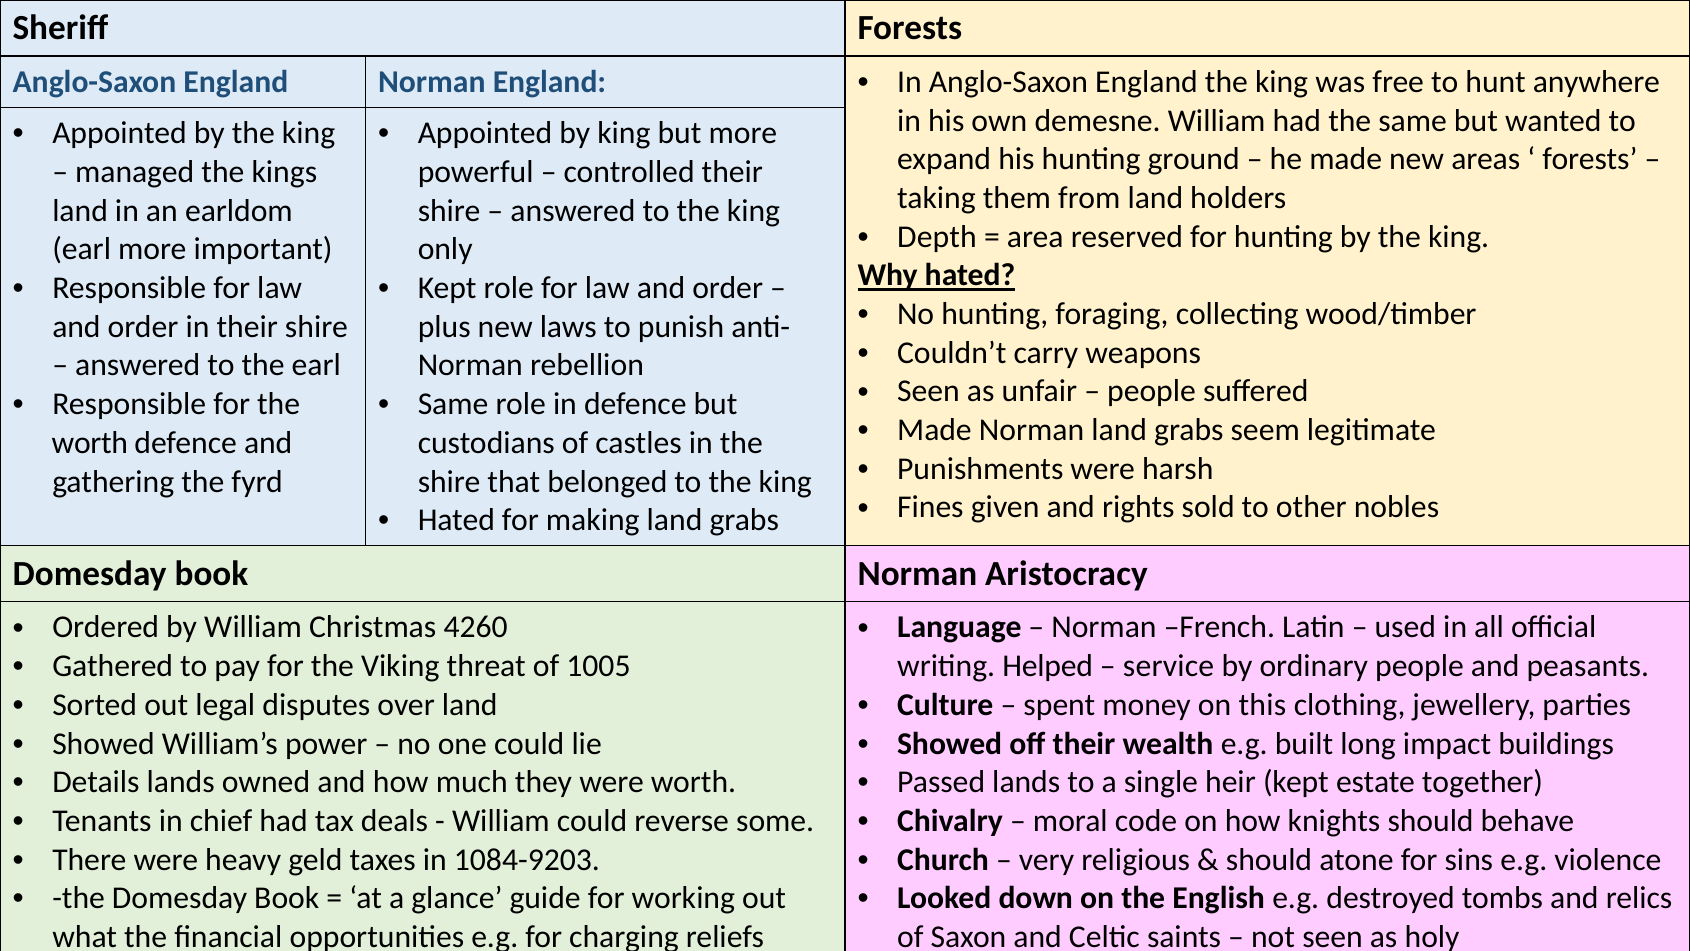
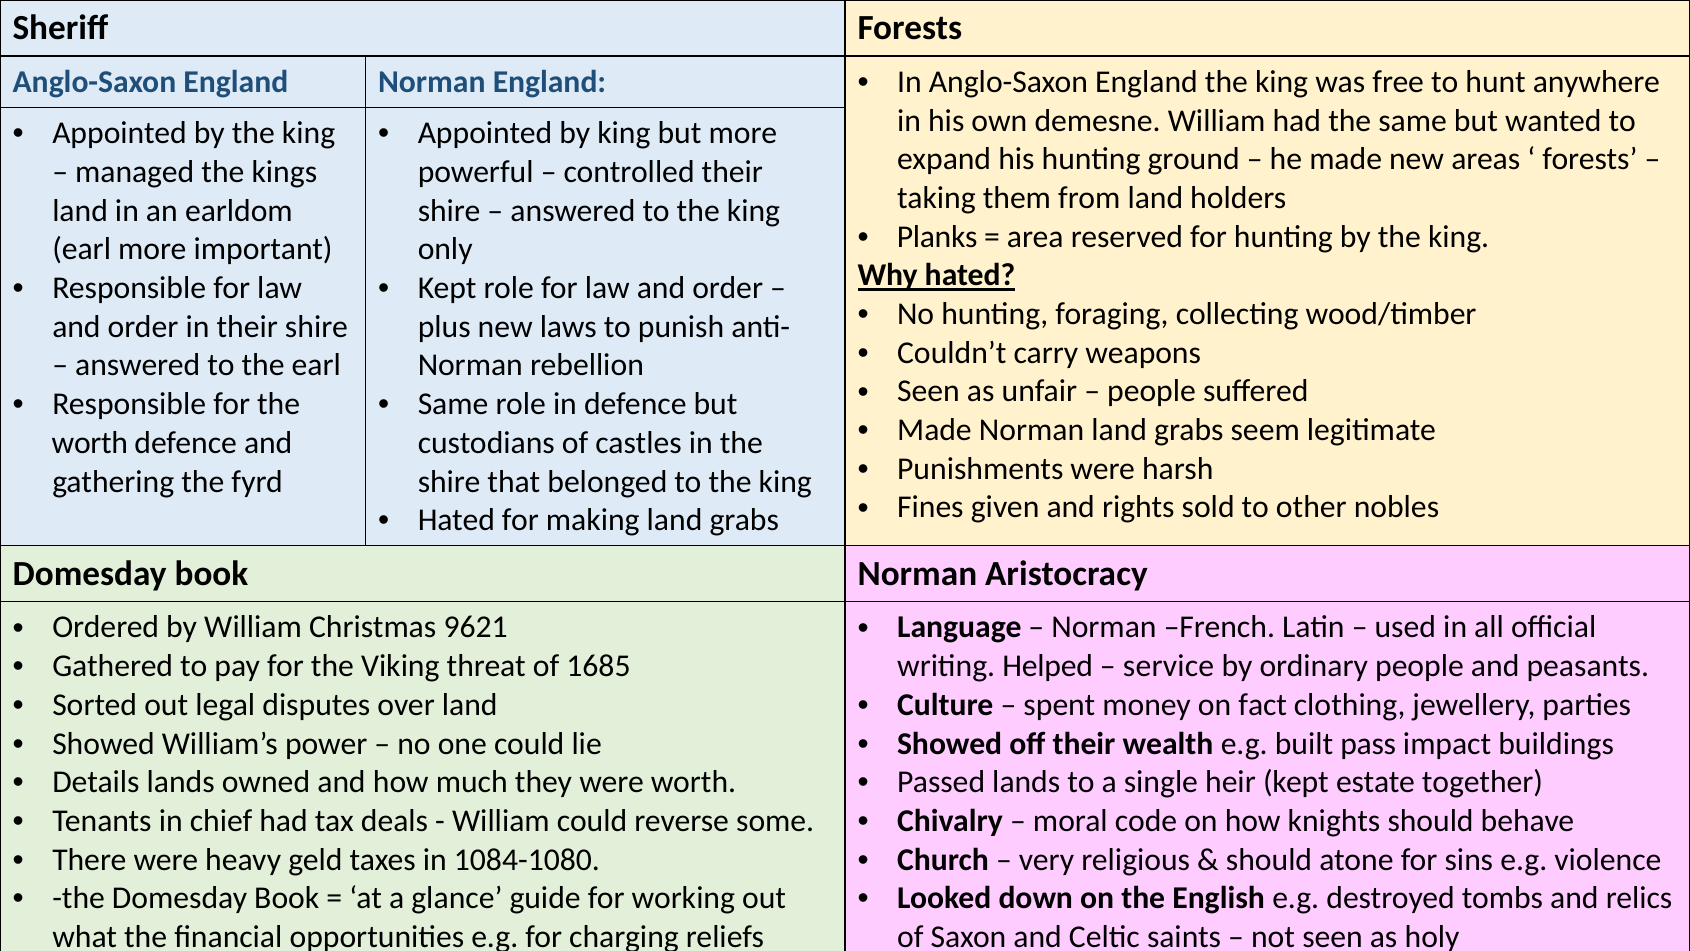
Depth: Depth -> Planks (937, 237)
4260: 4260 -> 9621 (476, 627)
1005: 1005 -> 1685 (598, 666)
this: this -> fact (1263, 705)
long: long -> pass (1368, 743)
1084-9203: 1084-9203 -> 1084-1080 (527, 859)
